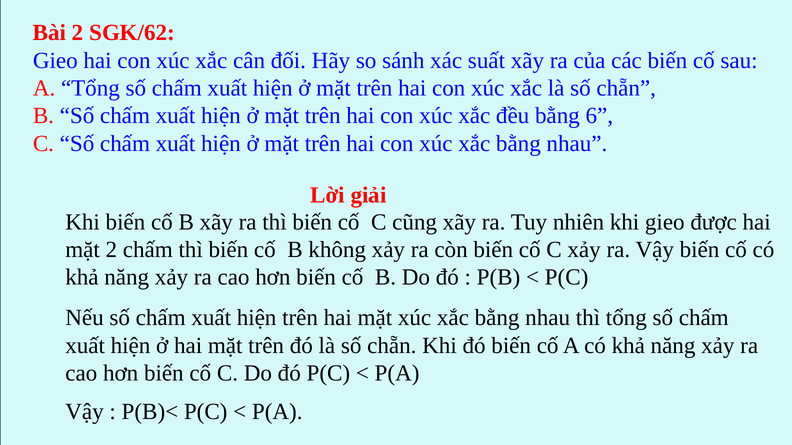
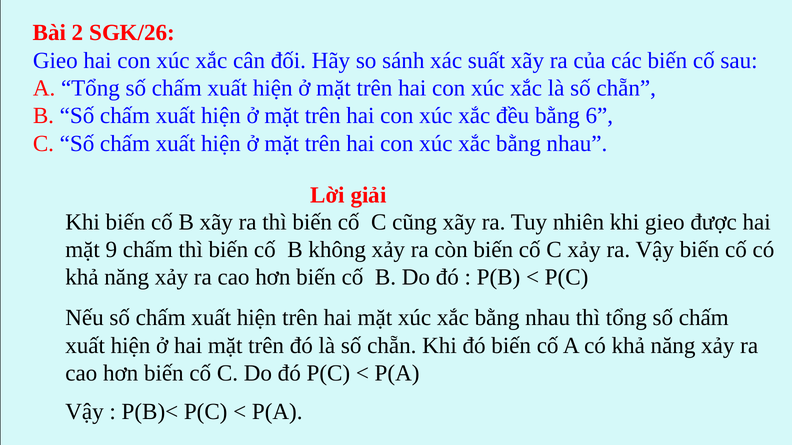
SGK/62: SGK/62 -> SGK/26 (132, 33)
mặt 2: 2 -> 9 (111, 250)
